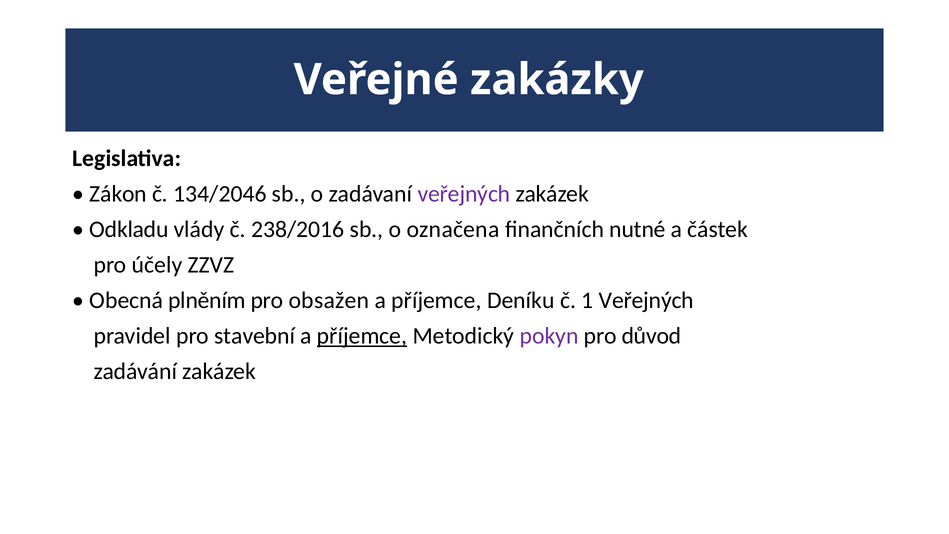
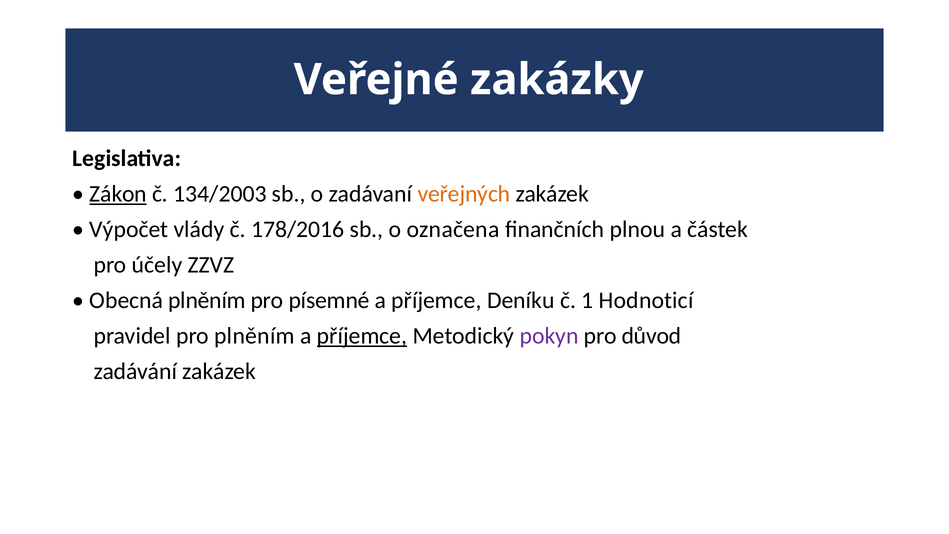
Zákon underline: none -> present (118, 194)
134/2046: 134/2046 -> 134/2003 (220, 194)
veřejných colour: purple -> orange (464, 194)
Odkladu: Odkladu -> Výpočet (129, 229)
238/2016: 238/2016 -> 178/2016 (298, 229)
nutné: nutné -> plnou (637, 229)
obsažen: obsažen -> písemné (329, 300)
1 Veřejných: Veřejných -> Hodnoticí (646, 300)
pro stavební: stavební -> plněním (254, 336)
